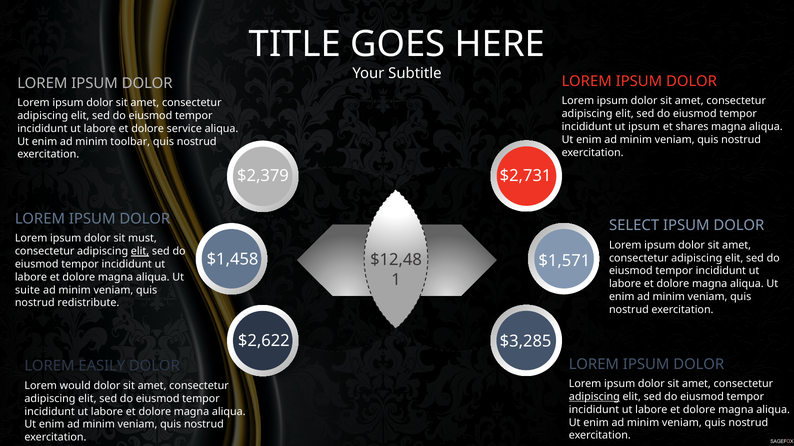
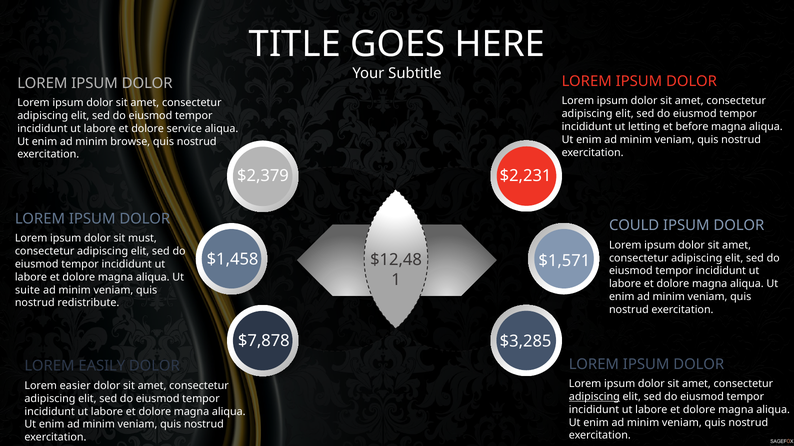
ut ipsum: ipsum -> letting (644, 127)
shares: shares -> before (692, 127)
toolbar: toolbar -> browse (130, 142)
$2,731: $2,731 -> $2,231 (526, 176)
SELECT: SELECT -> COULD (634, 226)
elit underline: present -> none (140, 252)
$2,622: $2,622 -> $7,878 (264, 341)
would: would -> easier (75, 386)
